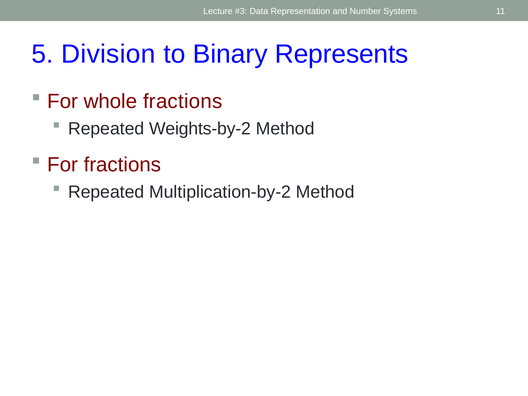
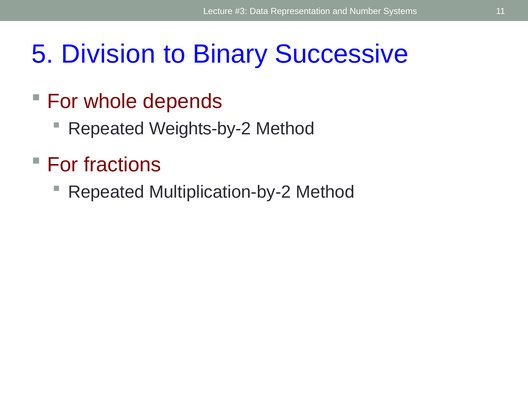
Represents: Represents -> Successive (342, 54)
whole fractions: fractions -> depends (183, 101)
